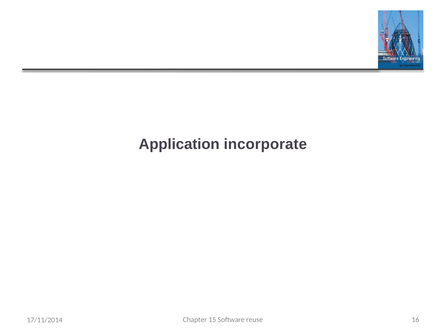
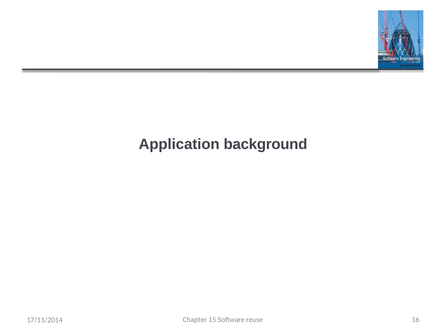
incorporate: incorporate -> background (265, 144)
